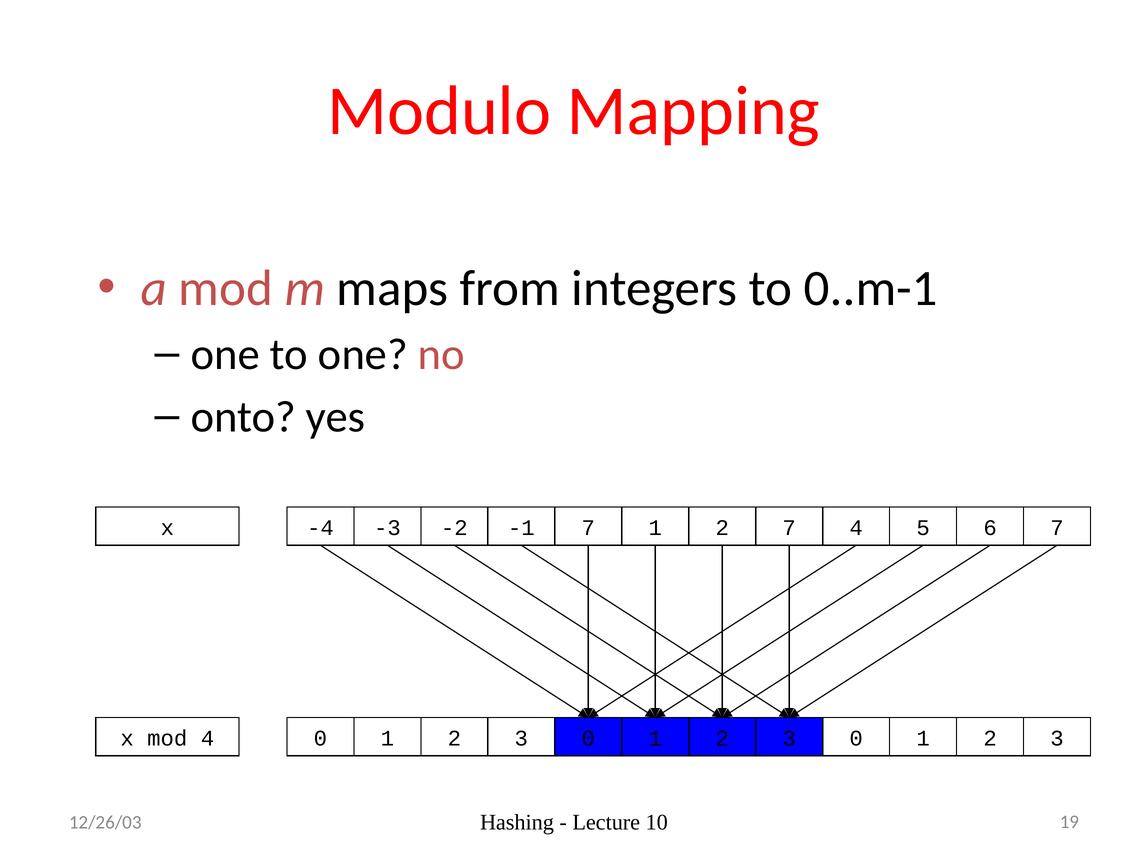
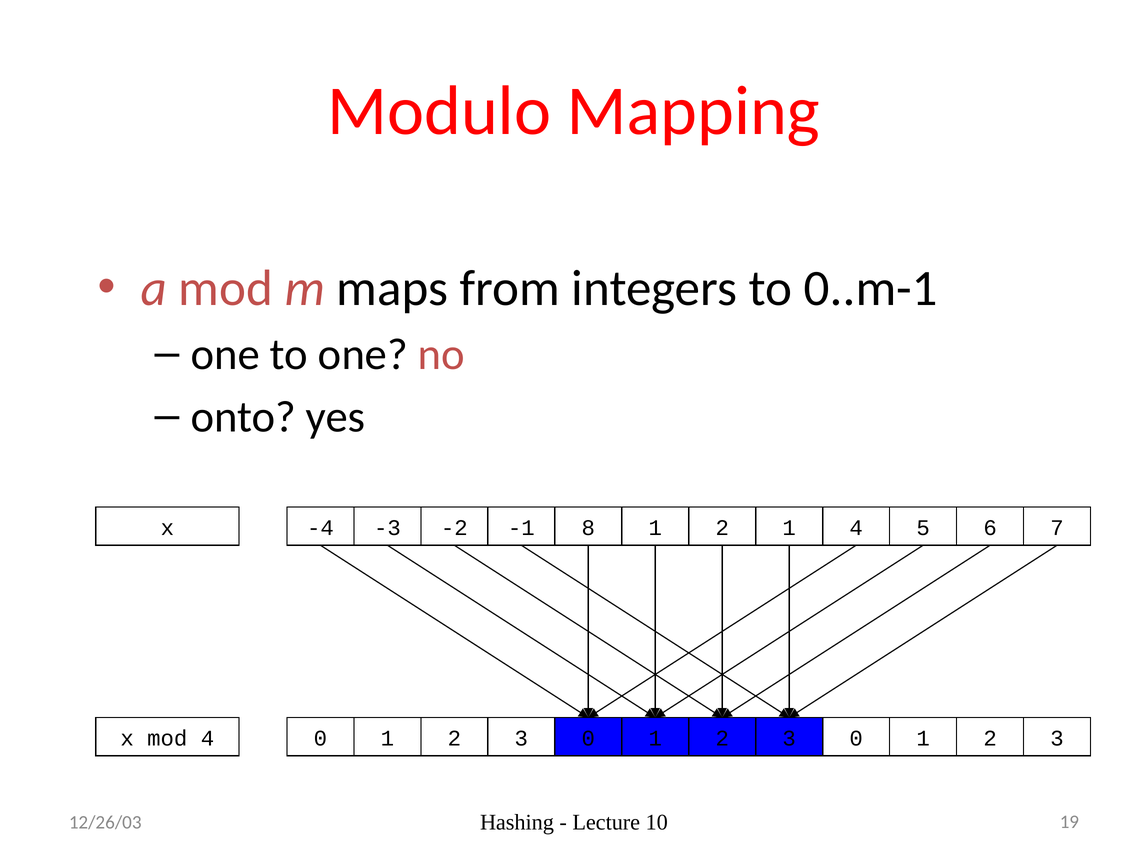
-1 7: 7 -> 8 (588, 528)
2 7: 7 -> 1 (789, 528)
